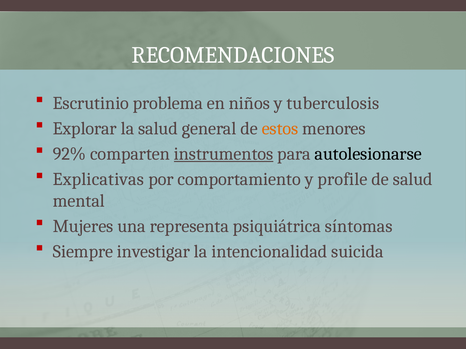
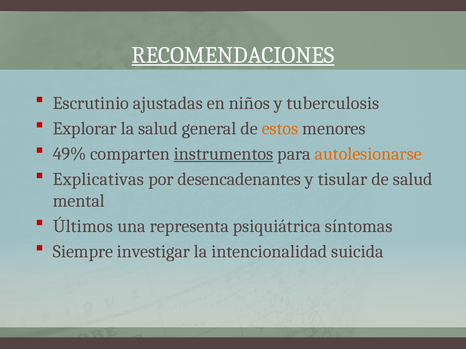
RECOMENDACIONES underline: none -> present (233, 55)
problema: problema -> ajustadas (168, 103)
92%: 92% -> 49% (70, 154)
autolesionarse colour: black -> orange (368, 154)
comportamiento: comportamiento -> desencadenantes (239, 179)
profile: profile -> tisular (342, 179)
Mujeres: Mujeres -> Últimos (83, 226)
